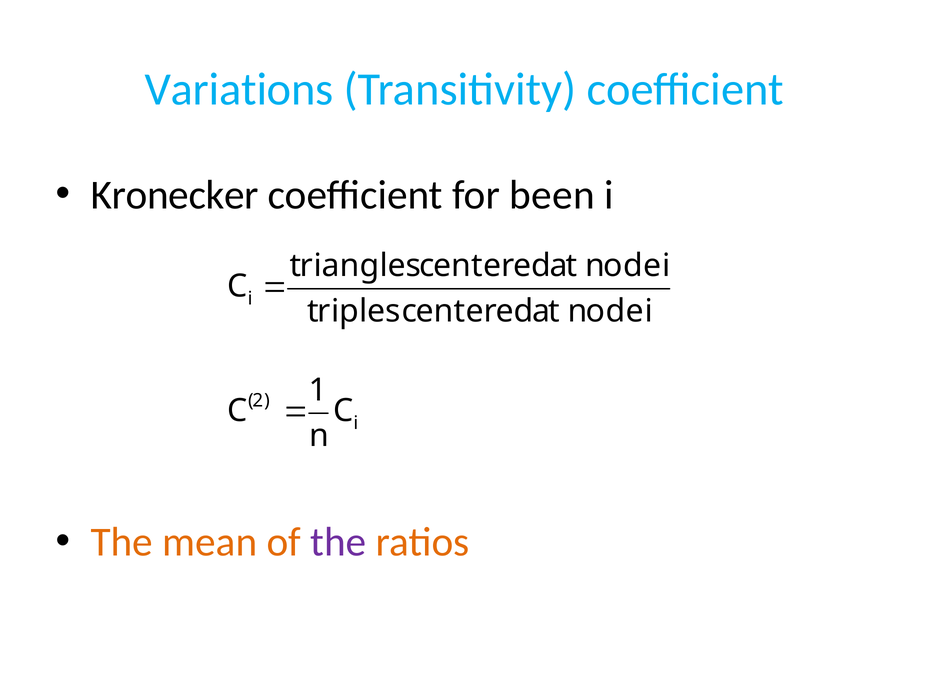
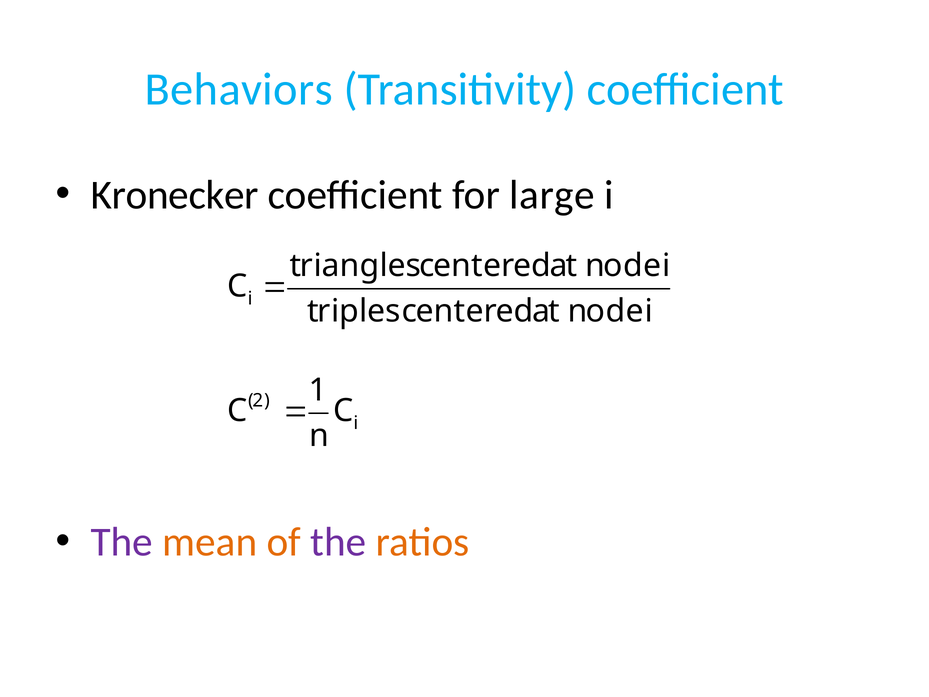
Variations: Variations -> Behaviors (239, 89)
been: been -> large (552, 195)
The colour: orange -> purple (122, 542)
